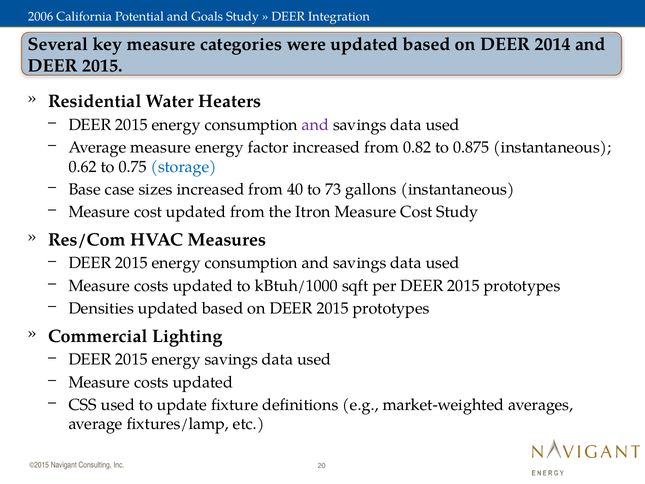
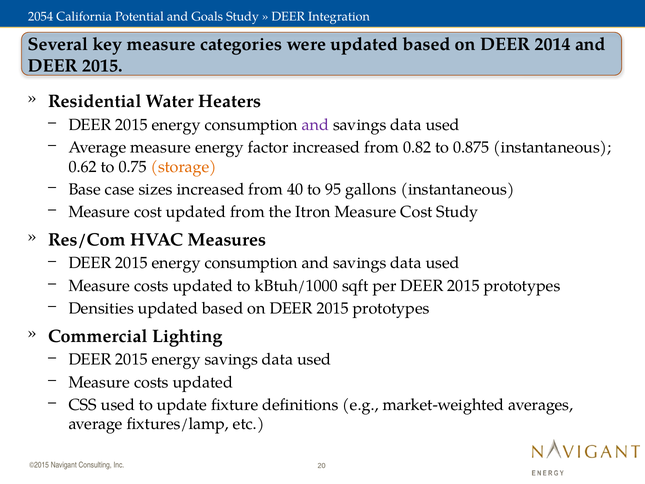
2006: 2006 -> 2054 (41, 17)
storage colour: blue -> orange (184, 167)
73: 73 -> 95 (333, 189)
